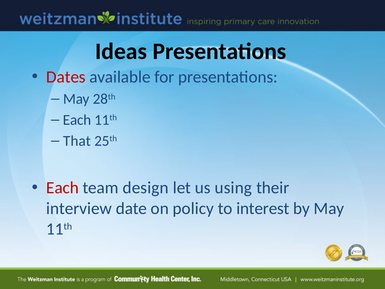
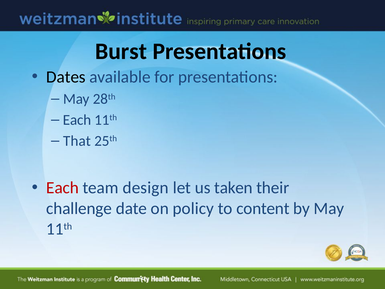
Ideas: Ideas -> Burst (121, 51)
Dates colour: red -> black (66, 77)
using: using -> taken (233, 188)
interview: interview -> challenge (79, 208)
interest: interest -> content (263, 208)
